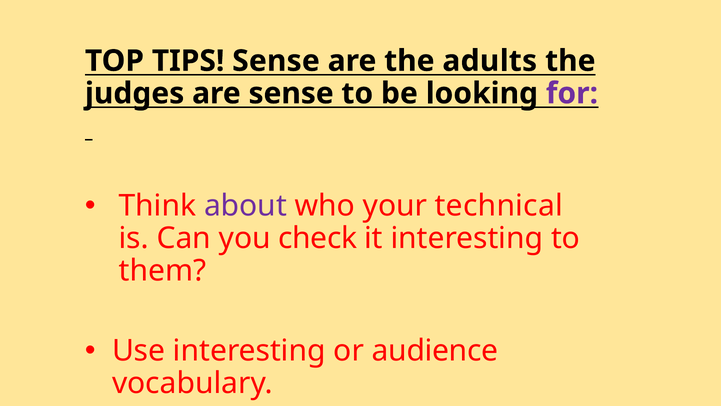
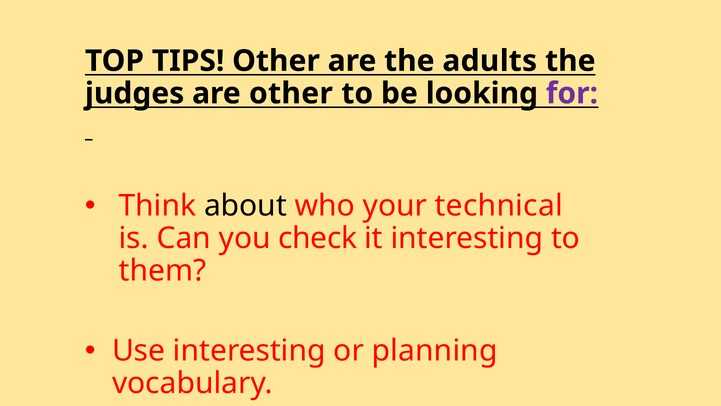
TIPS Sense: Sense -> Other (276, 61)
are sense: sense -> other (291, 93)
about colour: purple -> black (245, 206)
audience: audience -> planning (435, 350)
